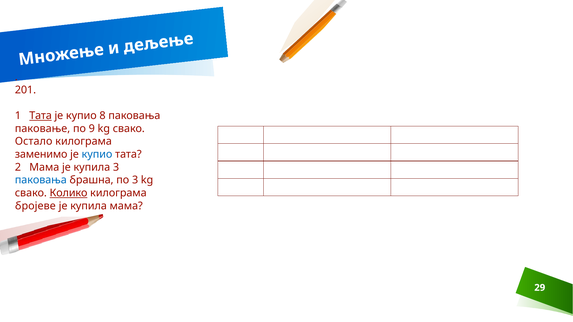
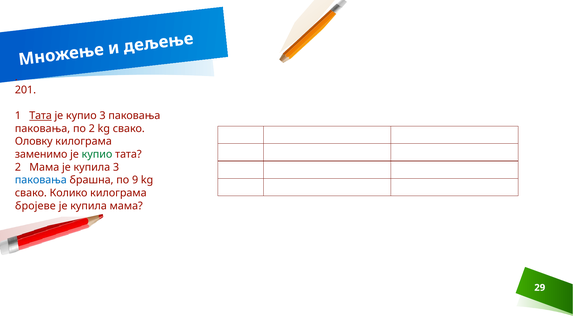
купио 8: 8 -> 3 (103, 116)
паковање: паковање -> паковања (43, 129)
по 9: 9 -> 2 (92, 129)
Остало: Остало -> Оловку (34, 142)
купио colour: blue -> green (97, 154)
по 3: 3 -> 9 (135, 180)
Колико underline: present -> none (69, 193)
